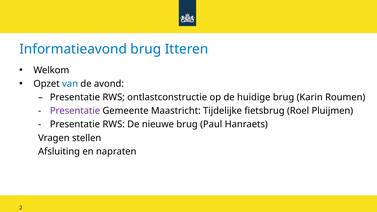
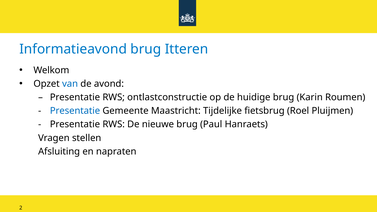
Presentatie colour: purple -> blue (75, 111)
